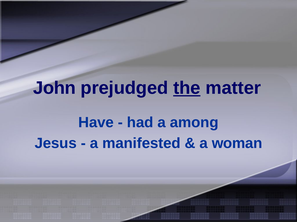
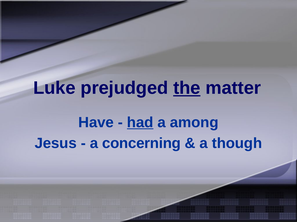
John: John -> Luke (54, 88)
had underline: none -> present (140, 123)
manifested: manifested -> concerning (141, 144)
woman: woman -> though (237, 144)
